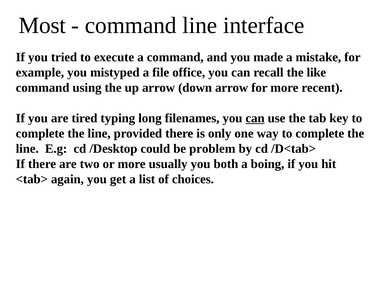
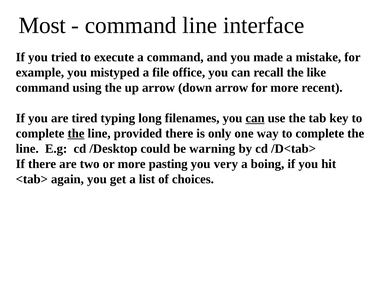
the underline: none -> present (76, 133)
problem: problem -> warning (212, 148)
usually: usually -> pasting (168, 164)
both: both -> very (226, 164)
